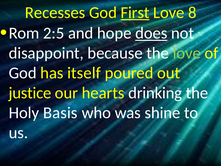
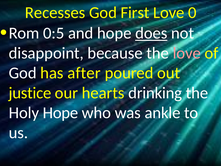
First underline: present -> none (135, 13)
8: 8 -> 0 (192, 13)
2:5: 2:5 -> 0:5 (54, 33)
love colour: light green -> pink (187, 53)
itself: itself -> after (84, 73)
Holy Basis: Basis -> Hope (60, 113)
shine: shine -> ankle (162, 113)
